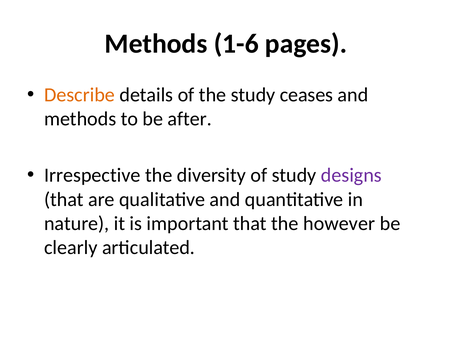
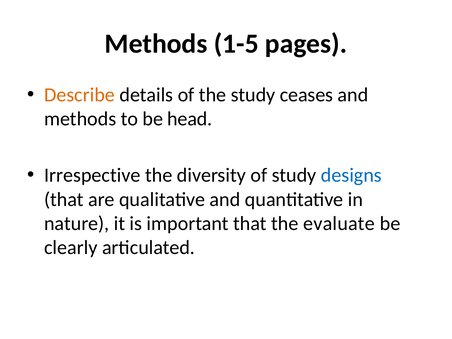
1-6: 1-6 -> 1-5 (236, 44)
after: after -> head (190, 119)
designs colour: purple -> blue (351, 175)
however: however -> evaluate (339, 224)
